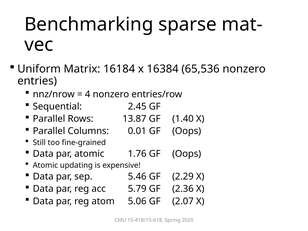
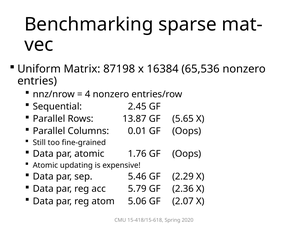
16184: 16184 -> 87198 (119, 69)
1.40: 1.40 -> 5.65 (183, 119)
